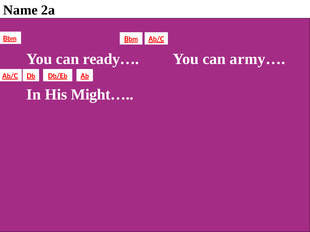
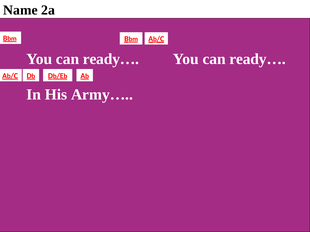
army…: army… -> ready… (258, 59)
Might…: Might… -> Army… (102, 95)
